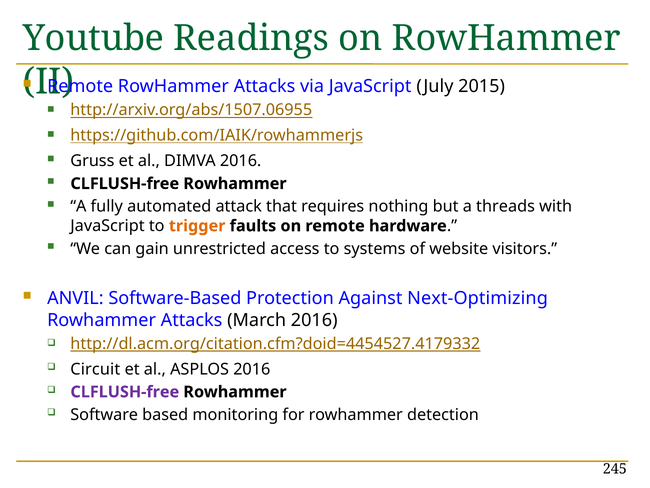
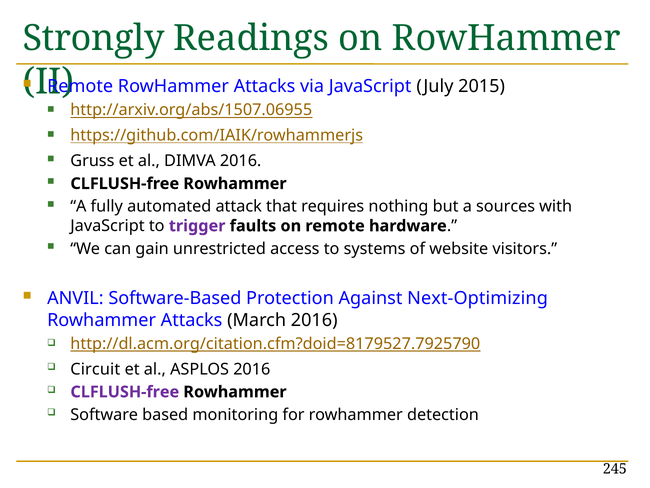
Youtube: Youtube -> Strongly (94, 38)
threads: threads -> sources (506, 206)
trigger colour: orange -> purple (197, 226)
http://dl.acm.org/citation.cfm?doid=4454527.4179332: http://dl.acm.org/citation.cfm?doid=4454527.4179332 -> http://dl.acm.org/citation.cfm?doid=8179527.7925790 (275, 343)
